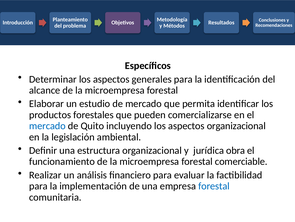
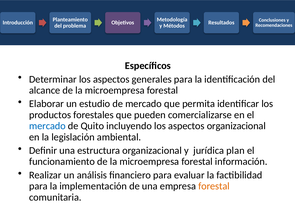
obra: obra -> plan (235, 150)
comerciable: comerciable -> información (241, 161)
forestal colour: blue -> orange (214, 186)
